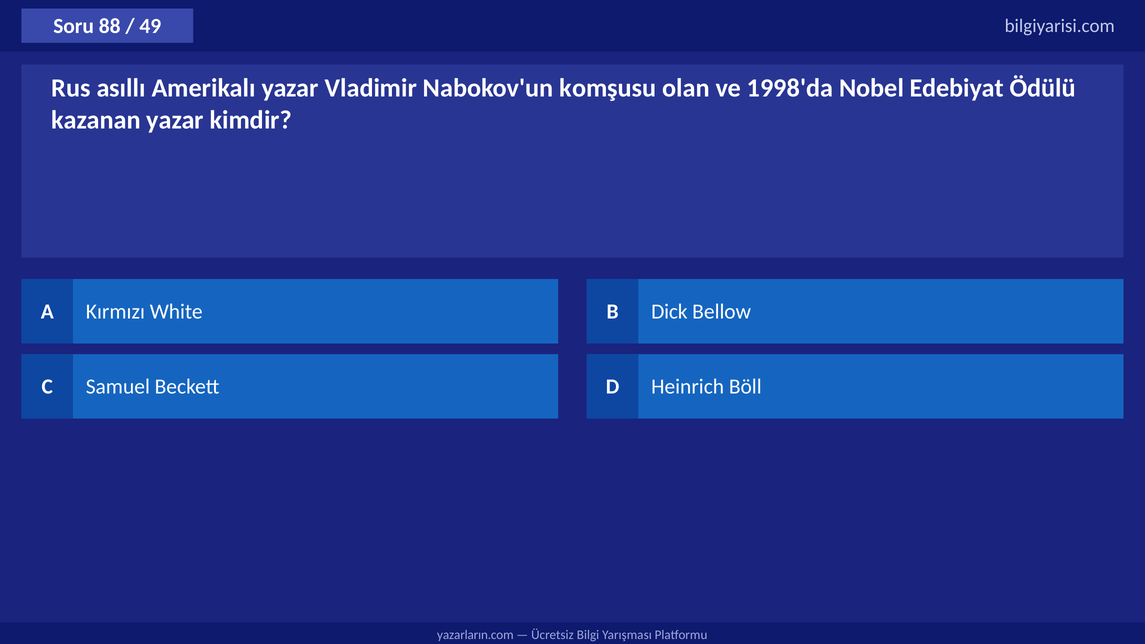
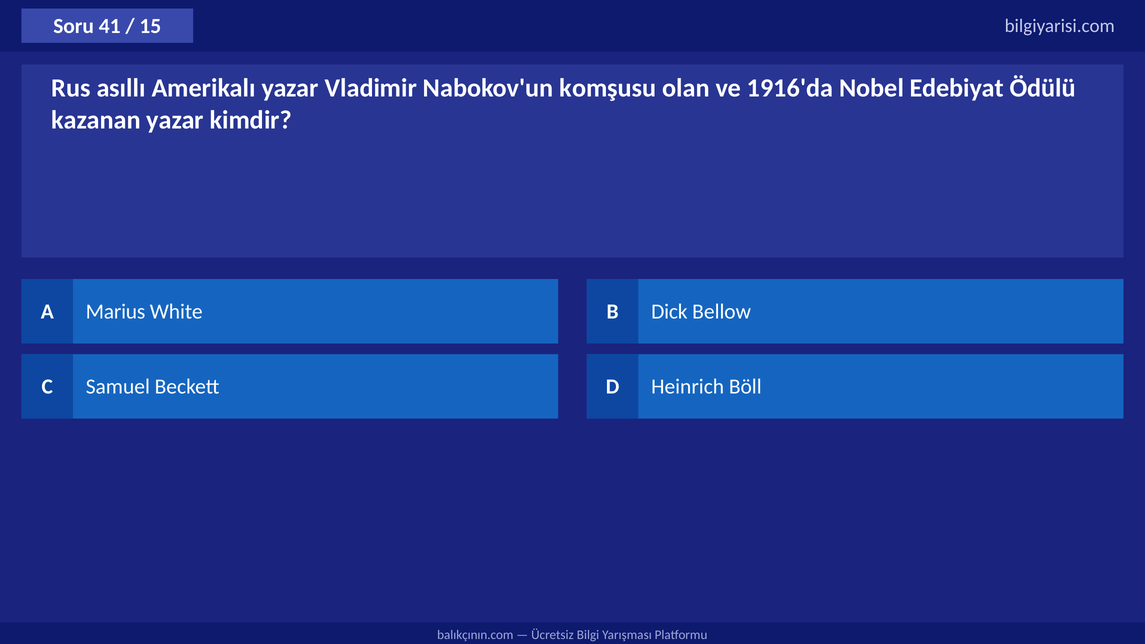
88: 88 -> 41 (110, 26)
49: 49 -> 15 (150, 26)
1998'da: 1998'da -> 1916'da (790, 88)
Kırmızı: Kırmızı -> Marius (115, 312)
yazarların.com: yazarların.com -> balıkçının.com (475, 635)
